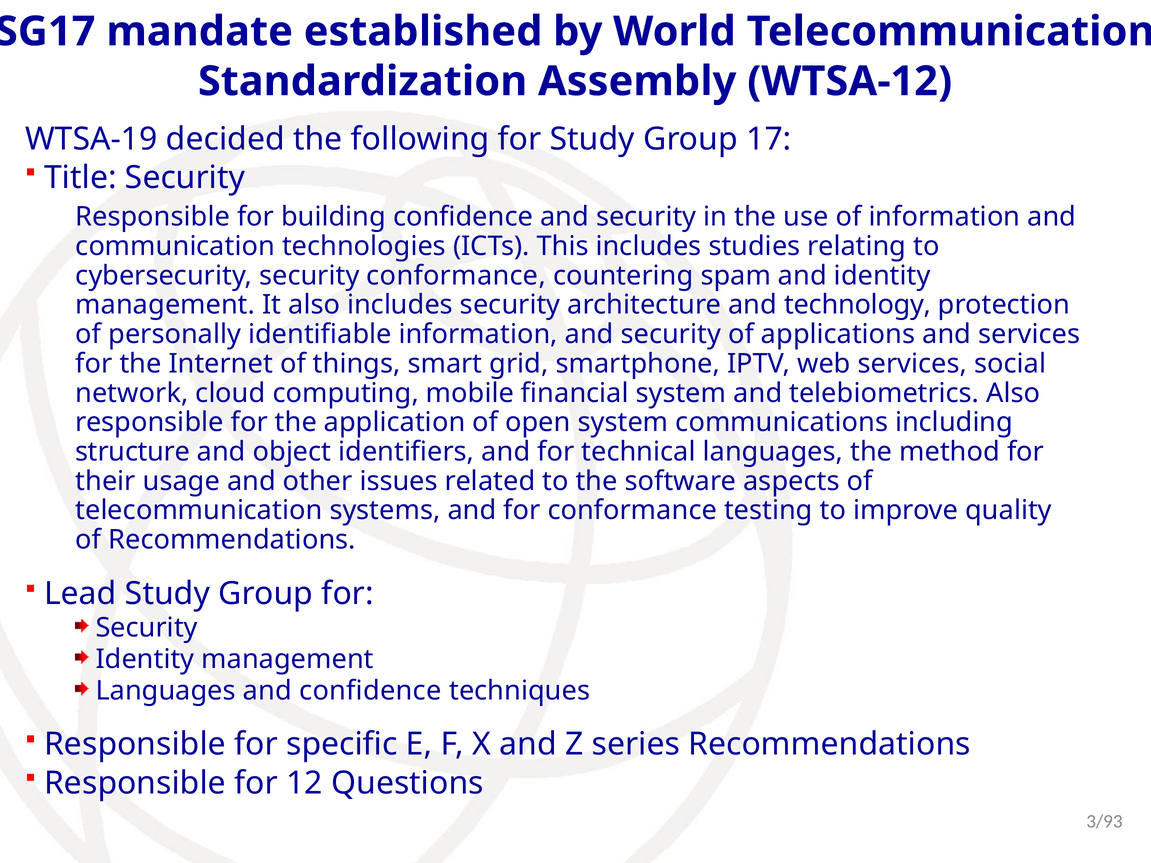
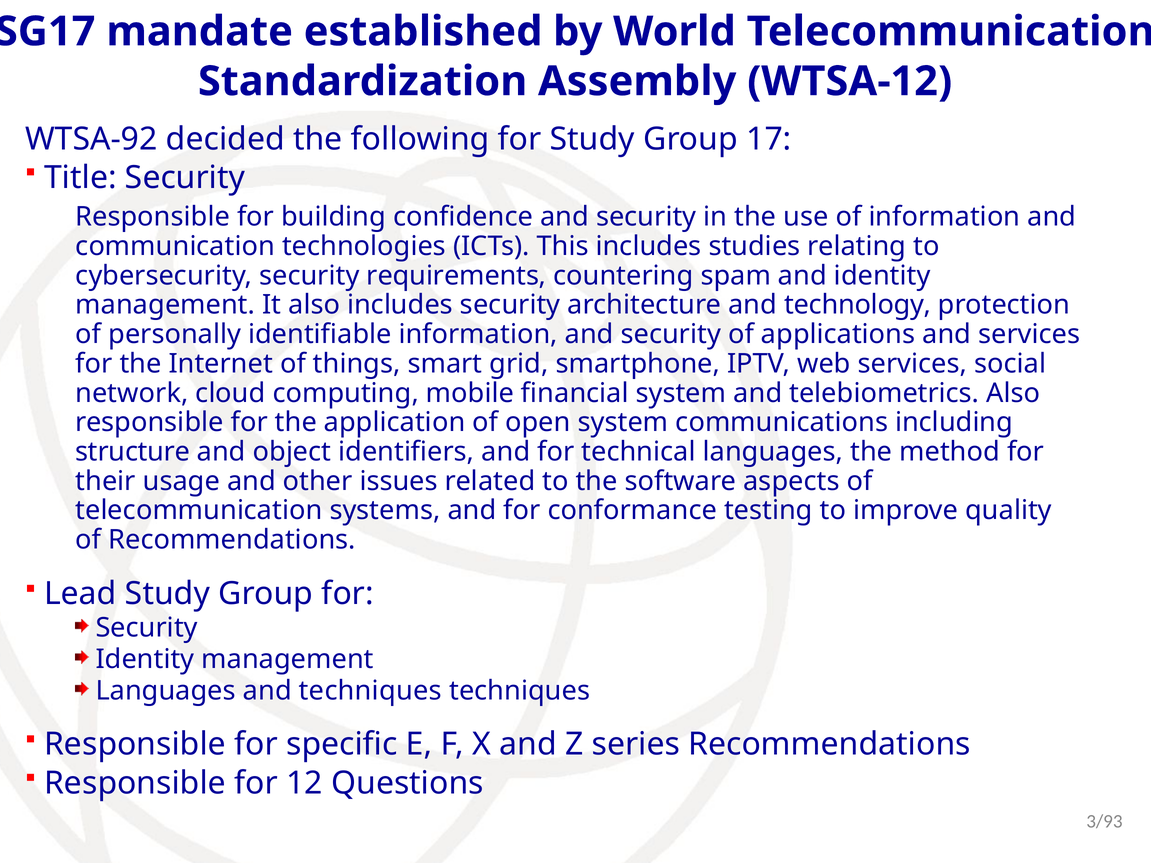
WTSA-19: WTSA-19 -> WTSA-92 (91, 139)
security conformance: conformance -> requirements (456, 276)
and confidence: confidence -> techniques (370, 691)
